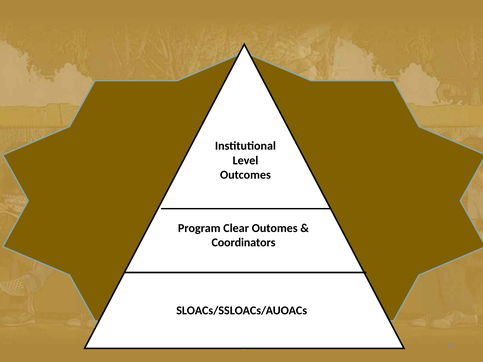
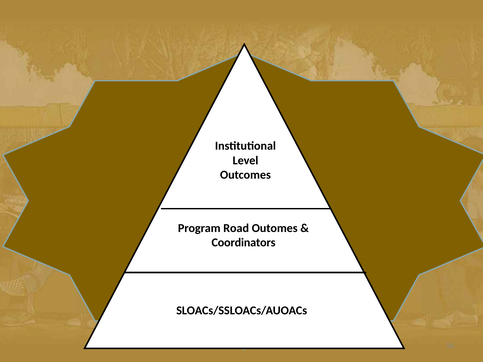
Clear: Clear -> Road (236, 228)
